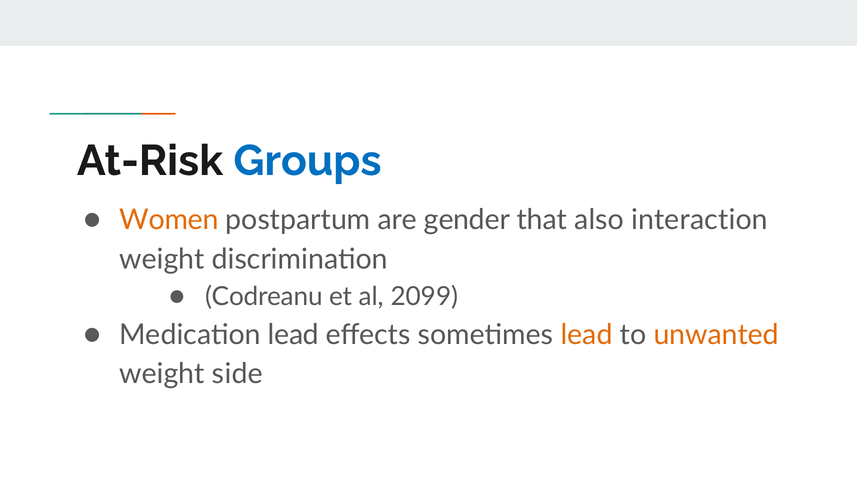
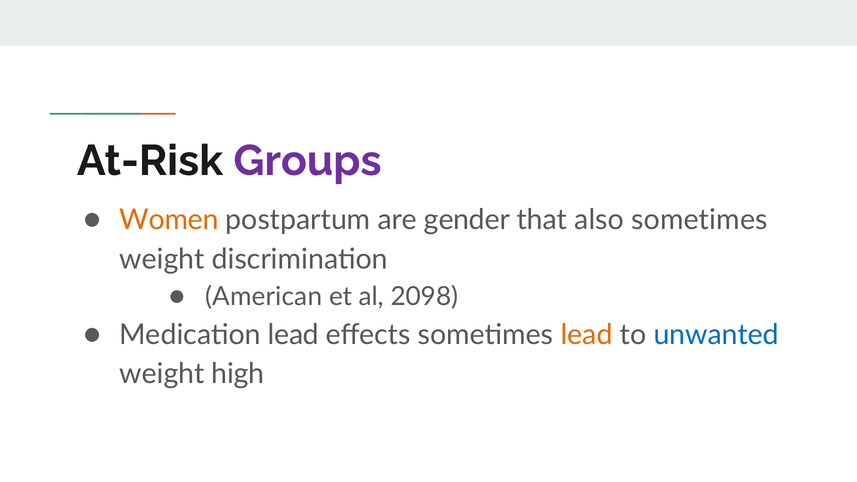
Groups colour: blue -> purple (307, 161)
also interaction: interaction -> sometimes (699, 220)
Codreanu: Codreanu -> American (264, 297)
2099: 2099 -> 2098 (424, 297)
unwanted colour: orange -> blue (716, 335)
side: side -> high (238, 374)
